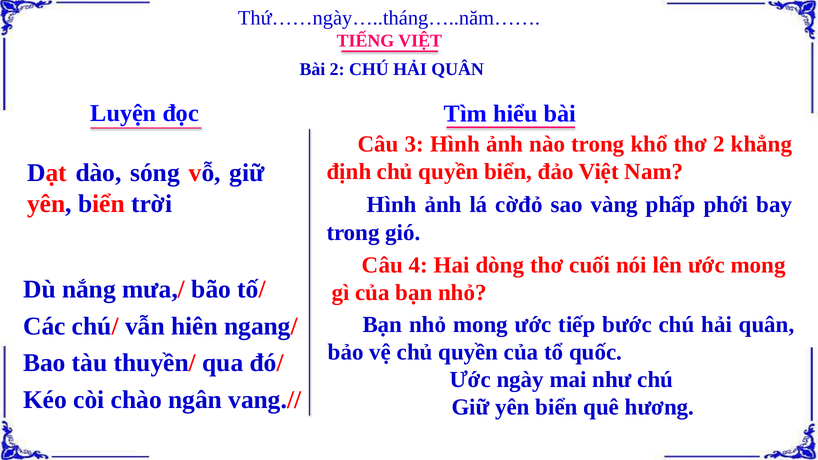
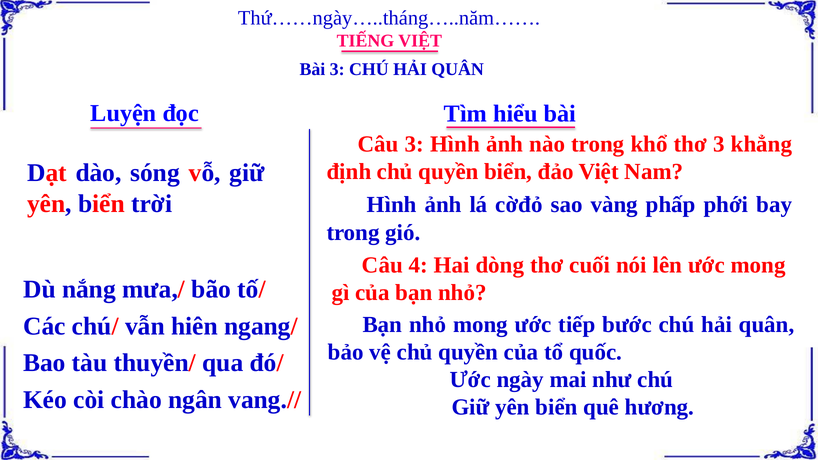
Bài 2: 2 -> 3 (337, 69)
thơ 2: 2 -> 3 (719, 144)
